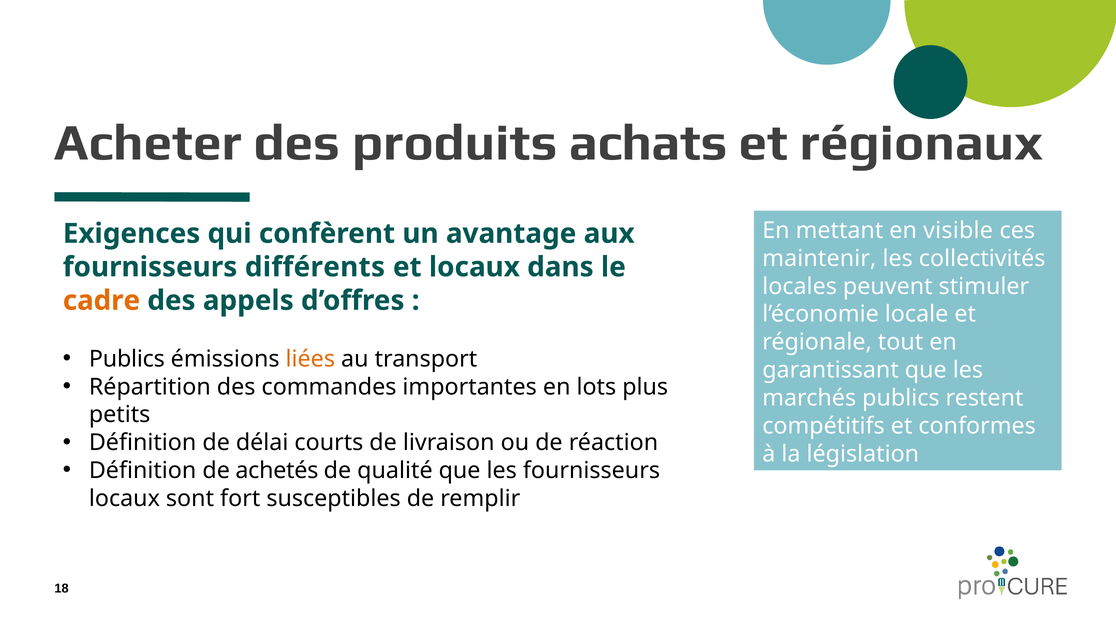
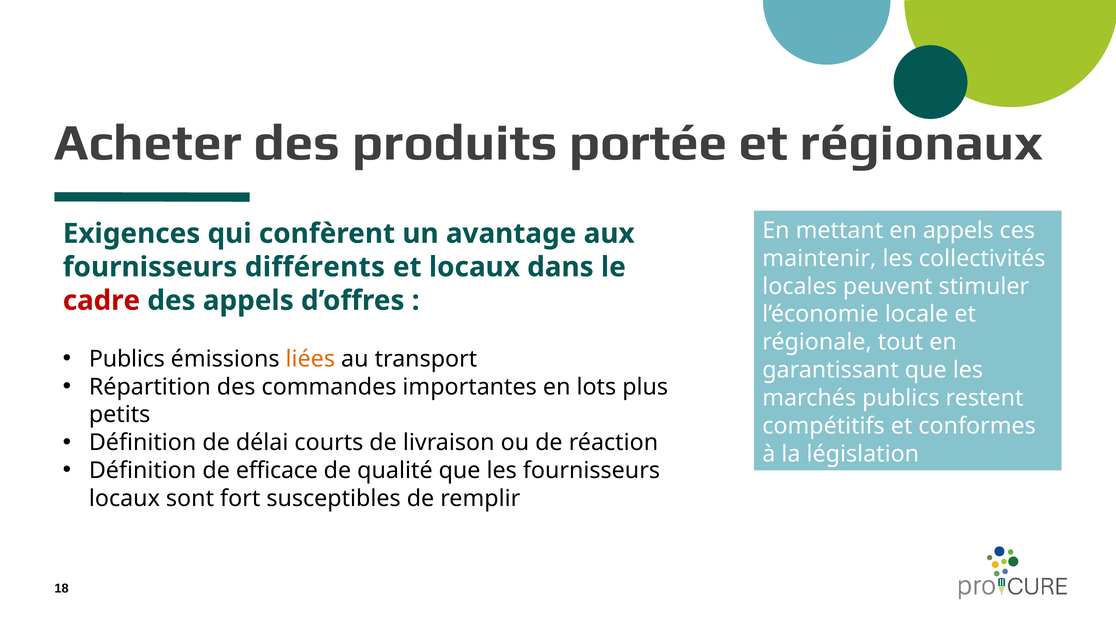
achats: achats -> portée (648, 143)
en visible: visible -> appels (958, 230)
cadre colour: orange -> red (101, 300)
achetés: achetés -> efficace (277, 470)
